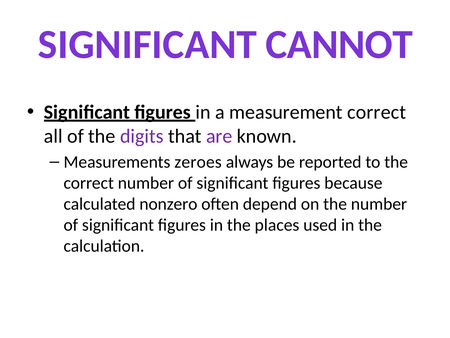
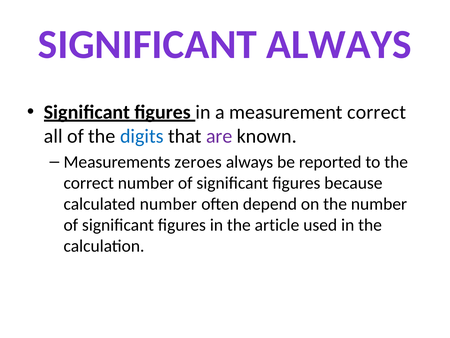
SIGNIFICANT CANNOT: CANNOT -> ALWAYS (339, 45)
digits colour: purple -> blue (142, 136)
calculated nonzero: nonzero -> number (168, 204)
places: places -> article (277, 225)
